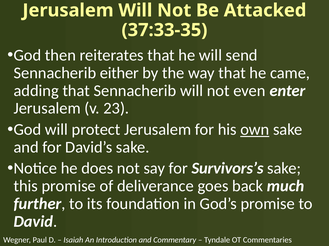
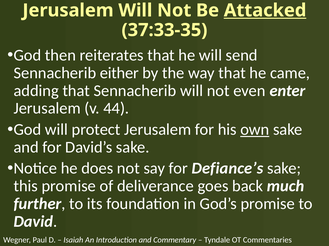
Attacked underline: none -> present (265, 10)
23: 23 -> 44 (116, 109)
Survivors’s: Survivors’s -> Defiance’s (227, 169)
